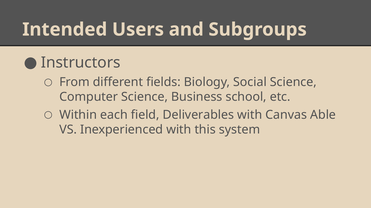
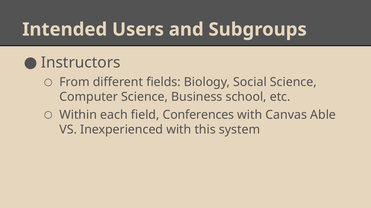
Deliverables: Deliverables -> Conferences (198, 115)
